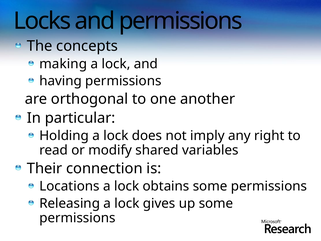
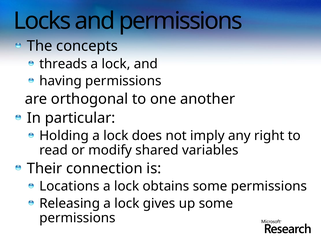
making: making -> threads (63, 64)
